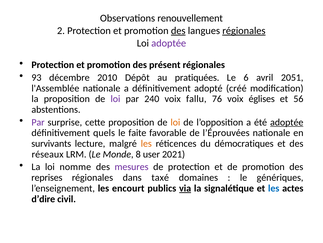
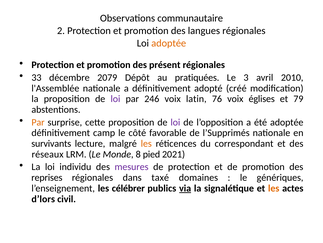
renouvellement: renouvellement -> communautaire (190, 18)
des underline: present -> none (178, 31)
régionales underline: present -> none (244, 31)
adoptée colour: purple -> orange (169, 43)
93: 93 -> 33 (36, 77)
2010: 2010 -> 2079 (107, 77)
6: 6 -> 3 (246, 77)
2051: 2051 -> 2010 (292, 77)
240: 240 -> 246 (152, 99)
fallu: fallu -> latin (196, 99)
56: 56 -> 79 (298, 99)
Par colour: purple -> orange (38, 122)
loi colour: orange -> purple (175, 122)
adoptée underline: present -> none (287, 122)
quels: quels -> camp (104, 133)
faite: faite -> côté (137, 133)
l’Éprouvées: l’Éprouvées -> l’Supprimés (226, 133)
démocratiques: démocratiques -> correspondant (244, 143)
user: user -> pied (151, 154)
nomme: nomme -> individu (75, 166)
encourt: encourt -> célébrer (128, 188)
les colour: blue -> orange (274, 188)
d’dire: d’dire -> d’lors (43, 198)
